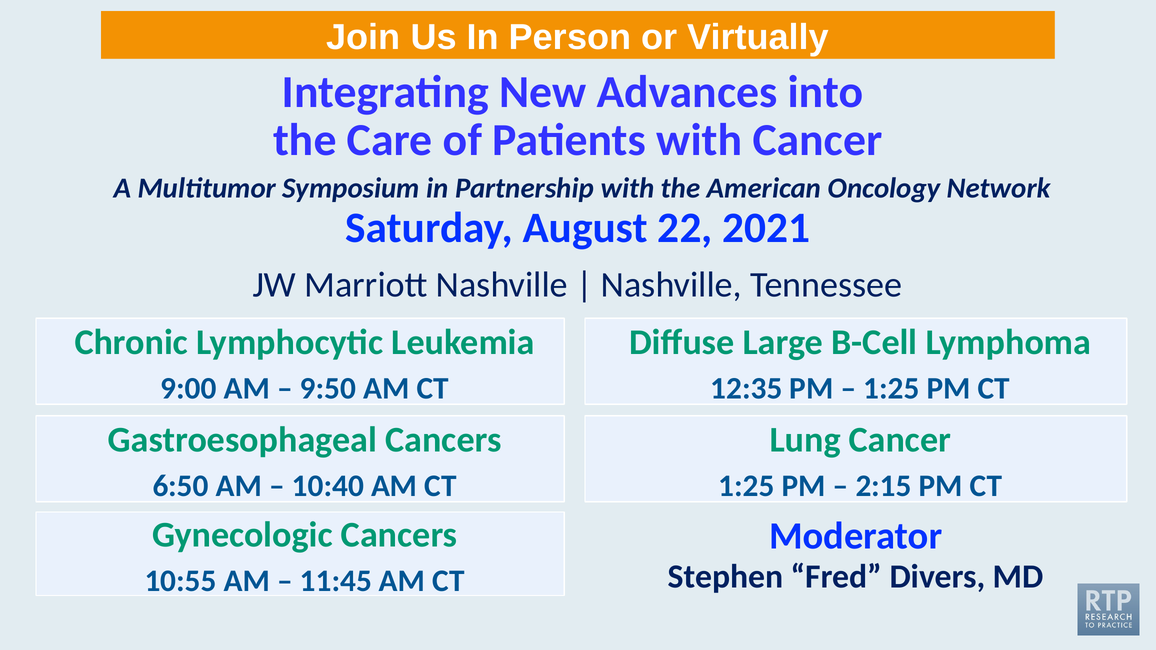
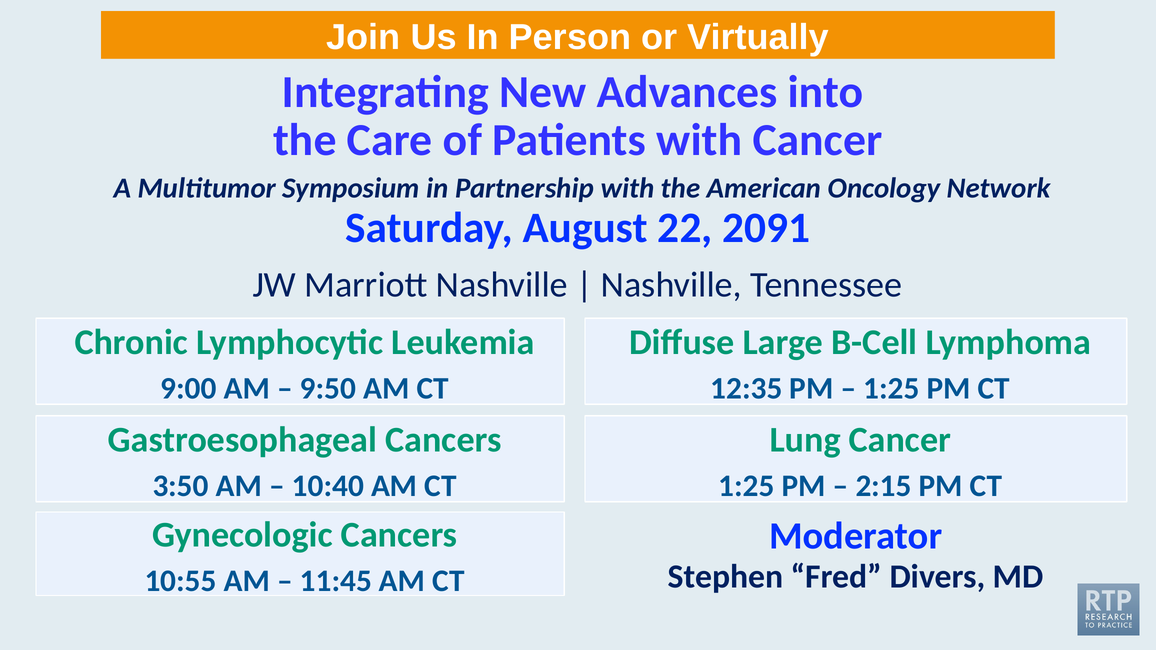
2021: 2021 -> 2091 (766, 228)
6:50: 6:50 -> 3:50 (181, 486)
